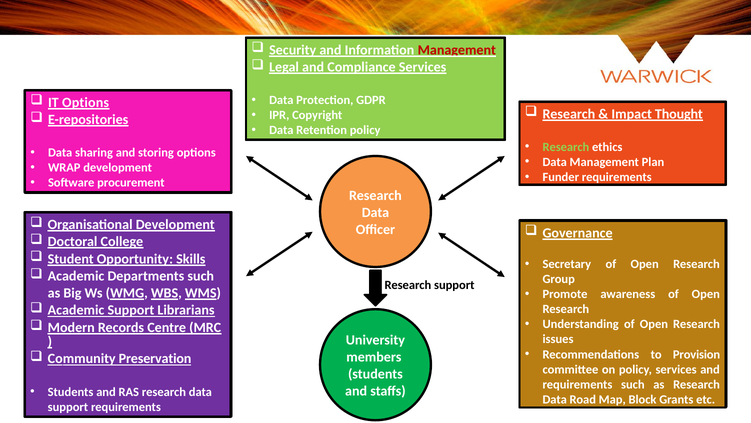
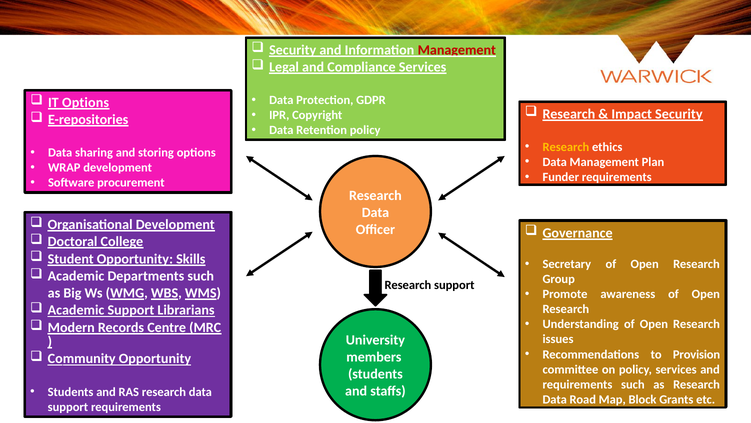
Impact Thought: Thought -> Security (679, 114)
Research colour: light green -> yellow (566, 147)
Community Preservation: Preservation -> Opportunity (155, 358)
